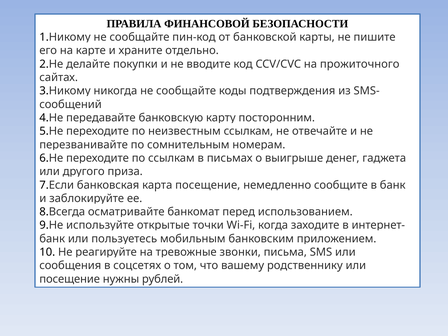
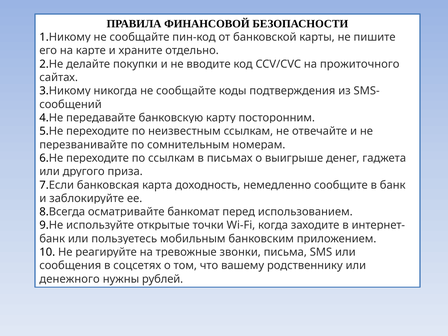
карта посещение: посещение -> доходность (208, 185)
посещение: посещение -> денежного (70, 279)
